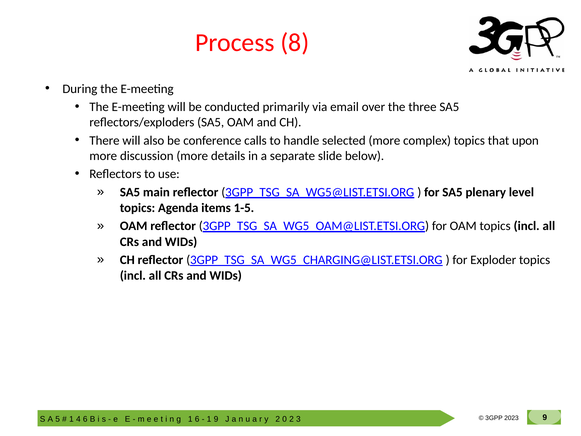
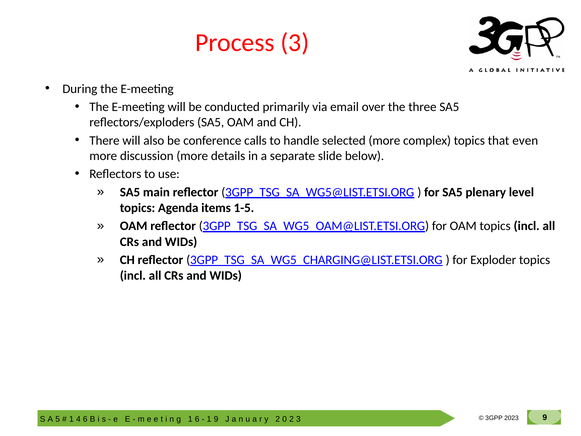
Process 8: 8 -> 3 (295, 43)
upon: upon -> even (525, 140)
